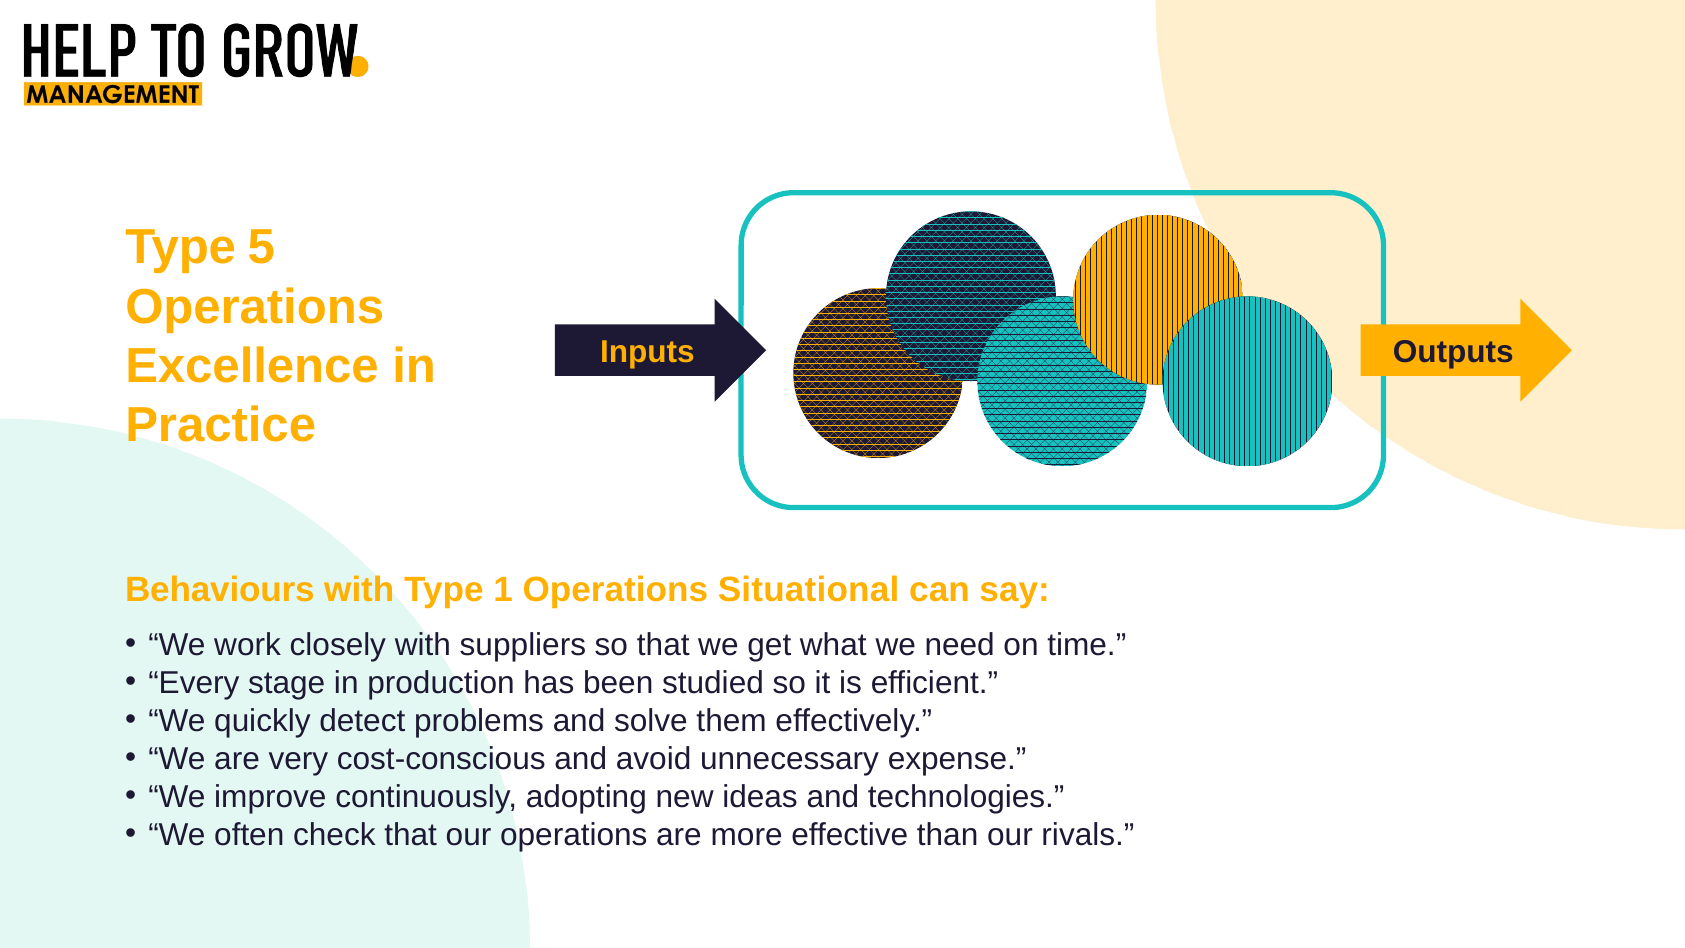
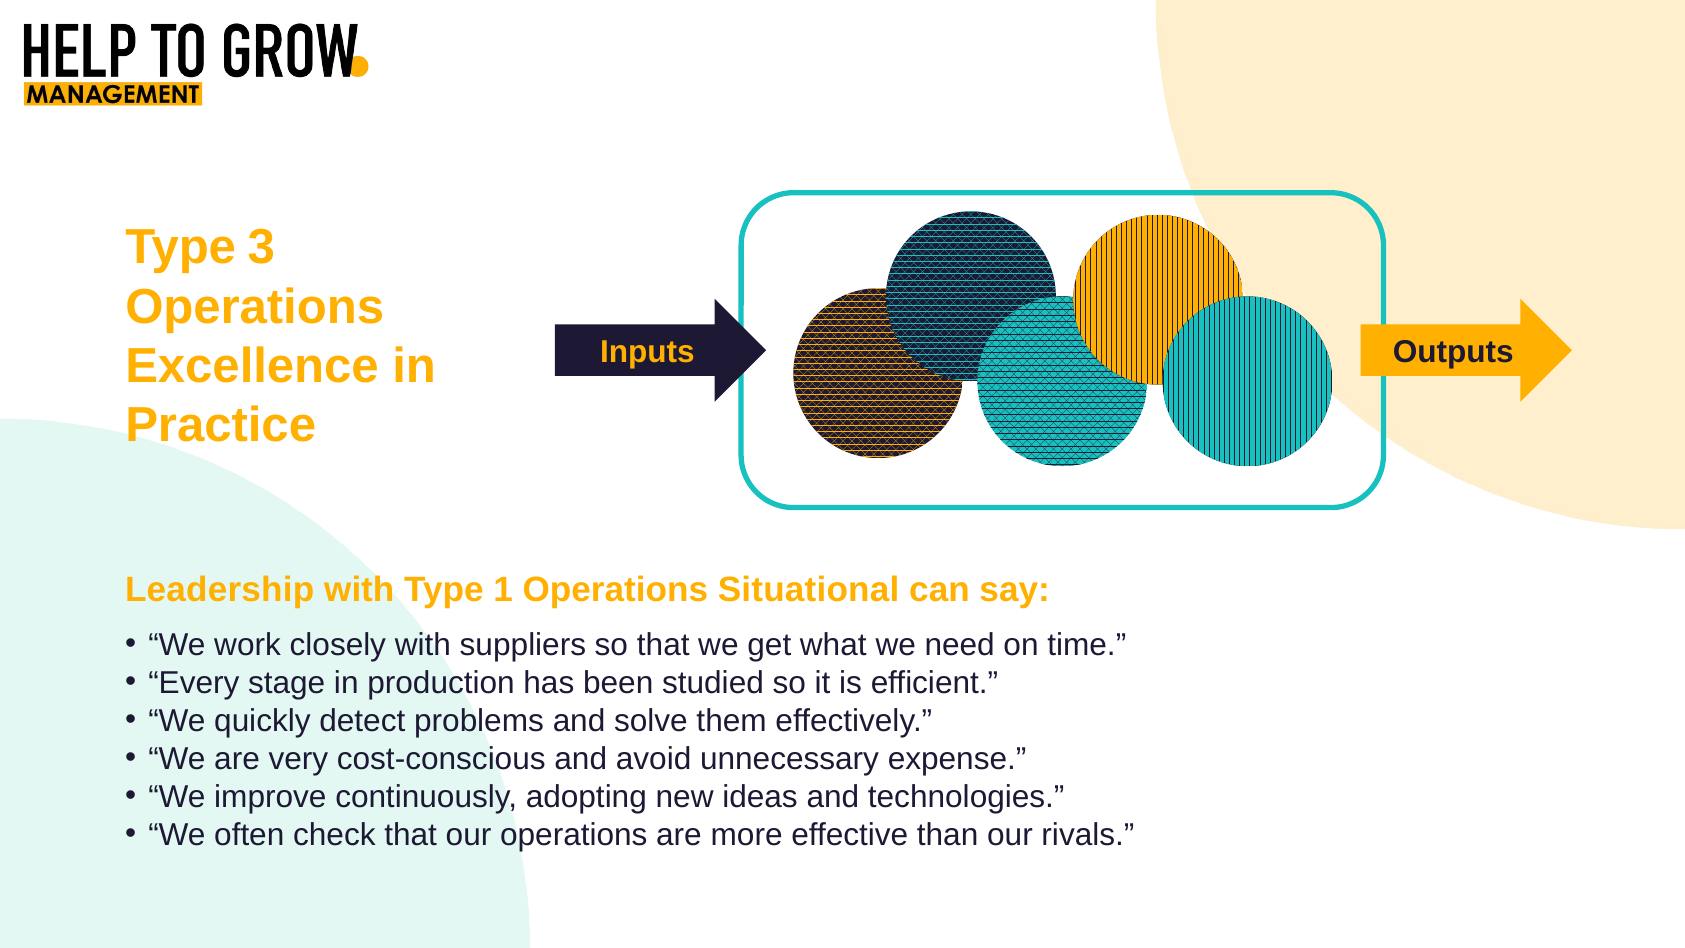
5: 5 -> 3 (261, 248)
Behaviours: Behaviours -> Leadership (220, 589)
